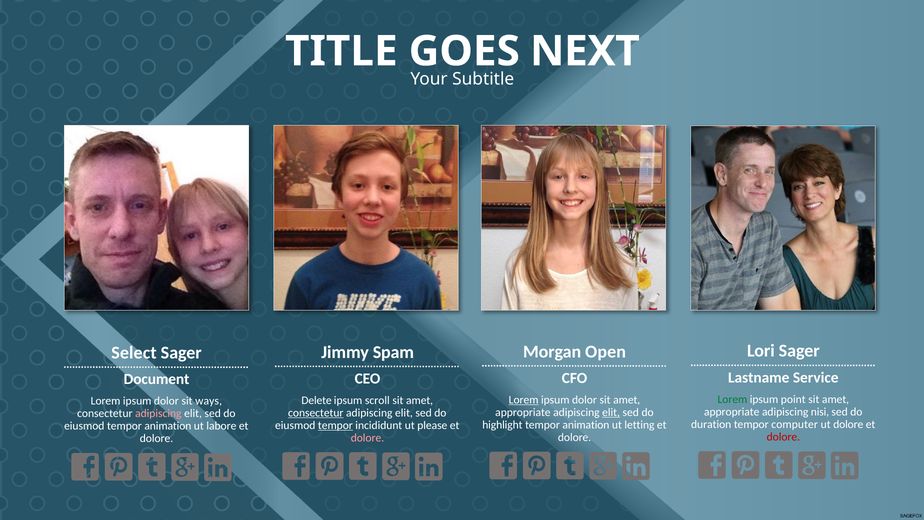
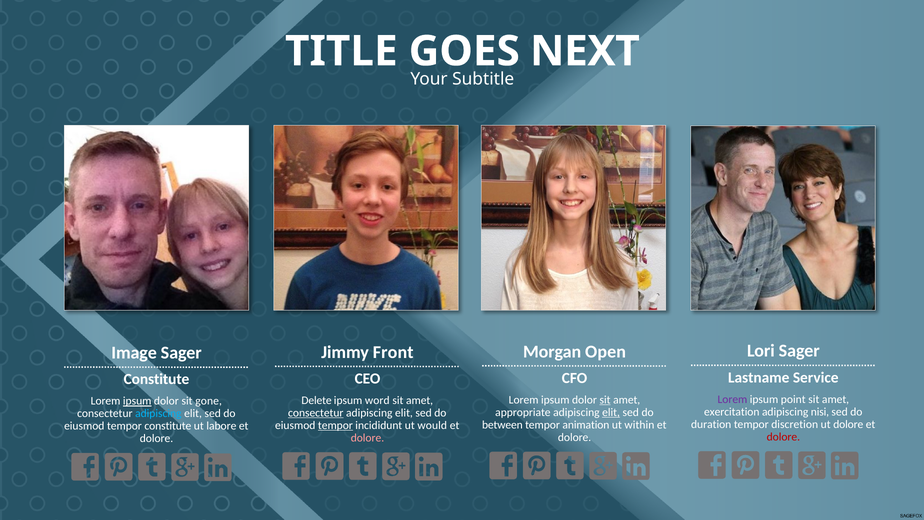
Spam: Spam -> Front (393, 352)
Select: Select -> Image (134, 353)
Document: Document -> Constitute (157, 379)
Lorem colour: green -> purple (732, 399)
Lorem underline: present -> none (524, 400)
sit underline: none -> present (605, 400)
scroll: scroll -> word (377, 400)
ipsum underline: none -> present (137, 401)
ways: ways -> gone (209, 401)
appropriate: appropriate -> exercitation (732, 412)
adipiscing colour: pink -> light blue (158, 413)
computer: computer -> discretion (795, 424)
highlight: highlight -> between (502, 425)
letting: letting -> within (639, 425)
please: please -> would (432, 425)
eiusmod tempor animation: animation -> constitute (168, 426)
